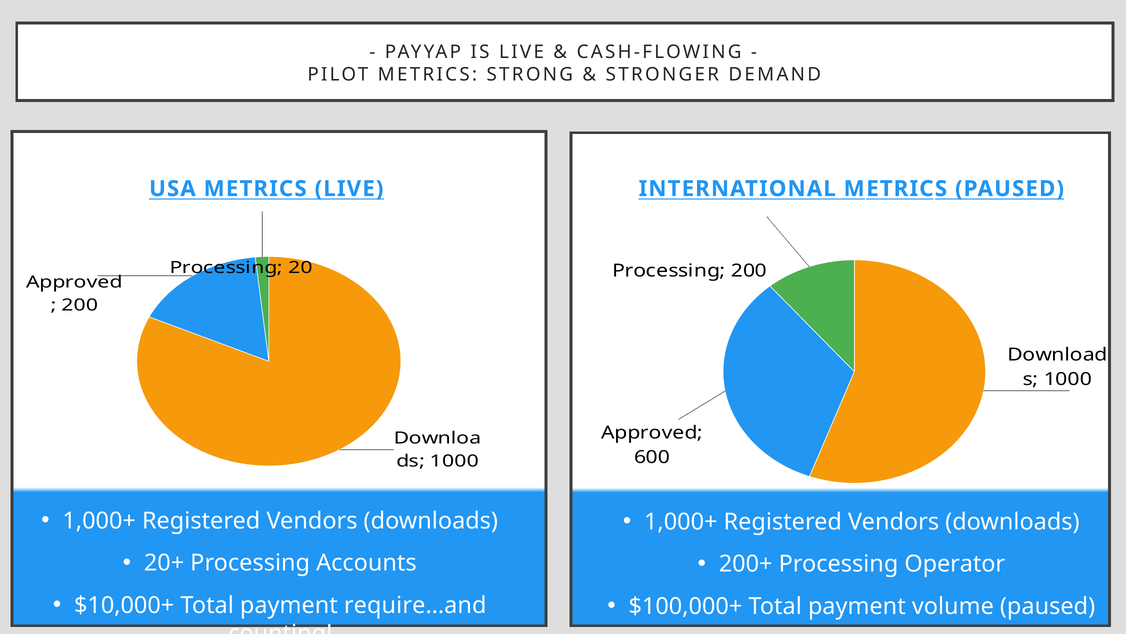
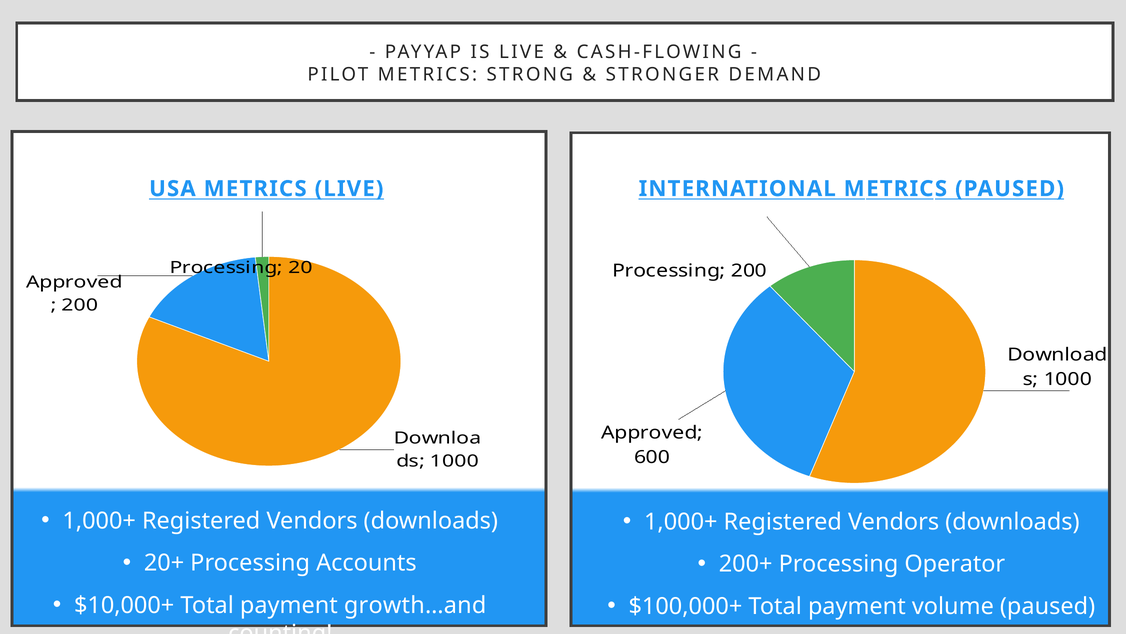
require…and: require…and -> growth…and (415, 605)
